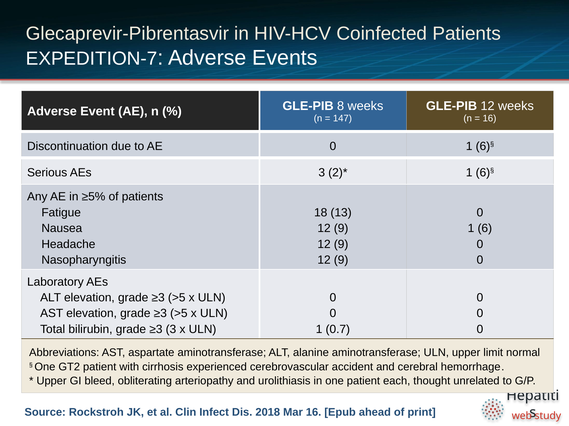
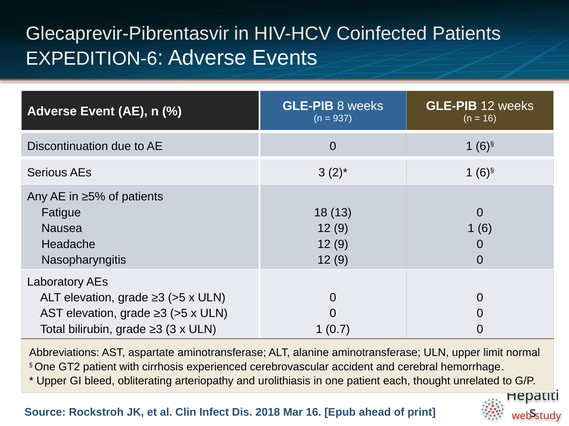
EXPEDITION-7: EXPEDITION-7 -> EXPEDITION-6 (92, 59)
147: 147 -> 937 (342, 119)
